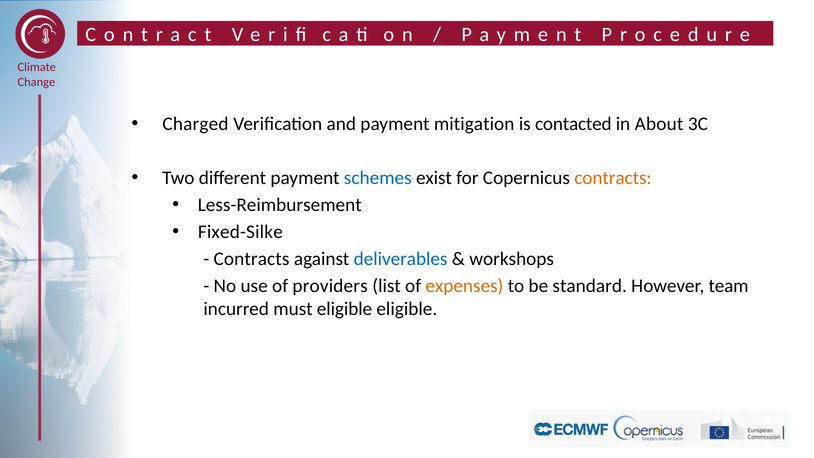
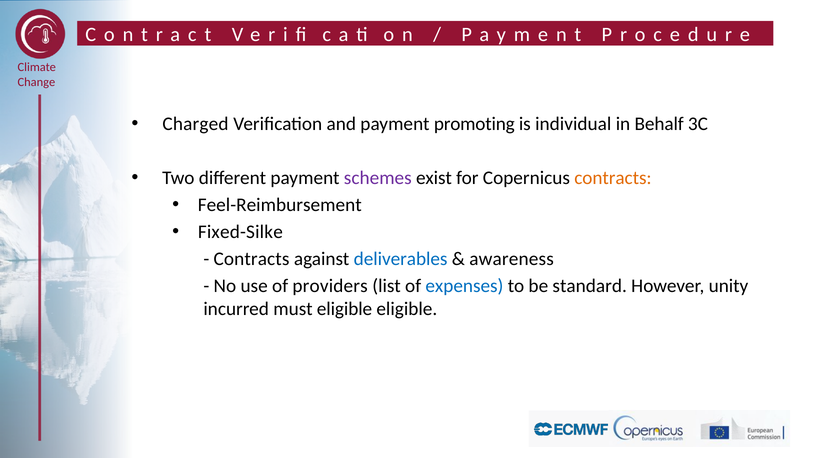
mitigation: mitigation -> promoting (474, 124)
contacted: contacted -> individual (573, 124)
About: About -> Behalf (659, 124)
schemes colour: blue -> purple (378, 178)
Less-Reimbursement: Less-Reimbursement -> Feel-Reimbursement (280, 205)
workshops: workshops -> awareness (512, 259)
expenses colour: orange -> blue (464, 286)
team: team -> unity (728, 286)
